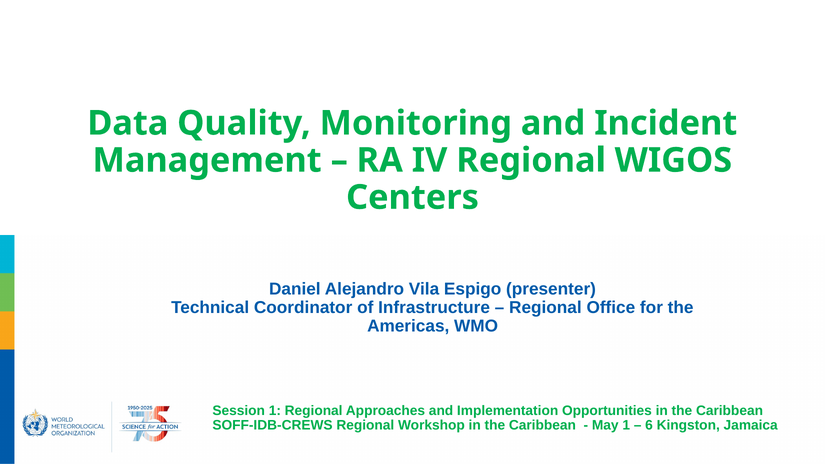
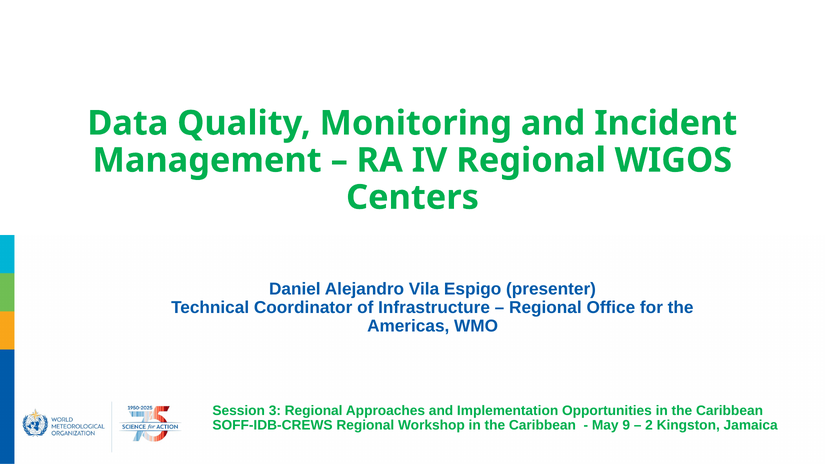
Session 1: 1 -> 3 (275, 411)
May 1: 1 -> 9 (626, 425)
6: 6 -> 2 (649, 425)
